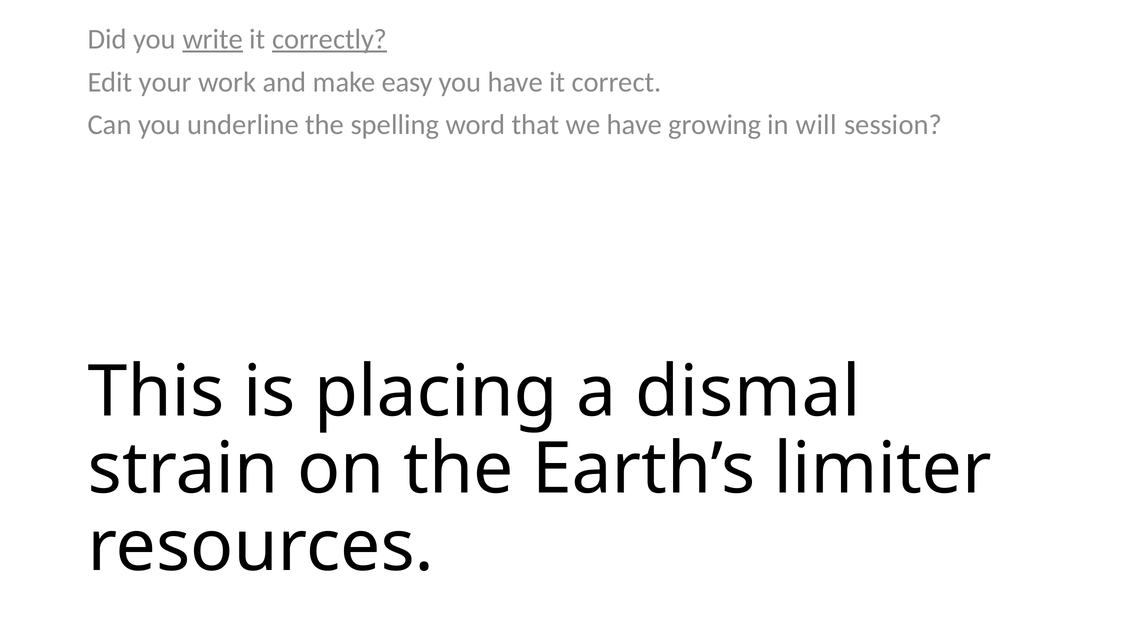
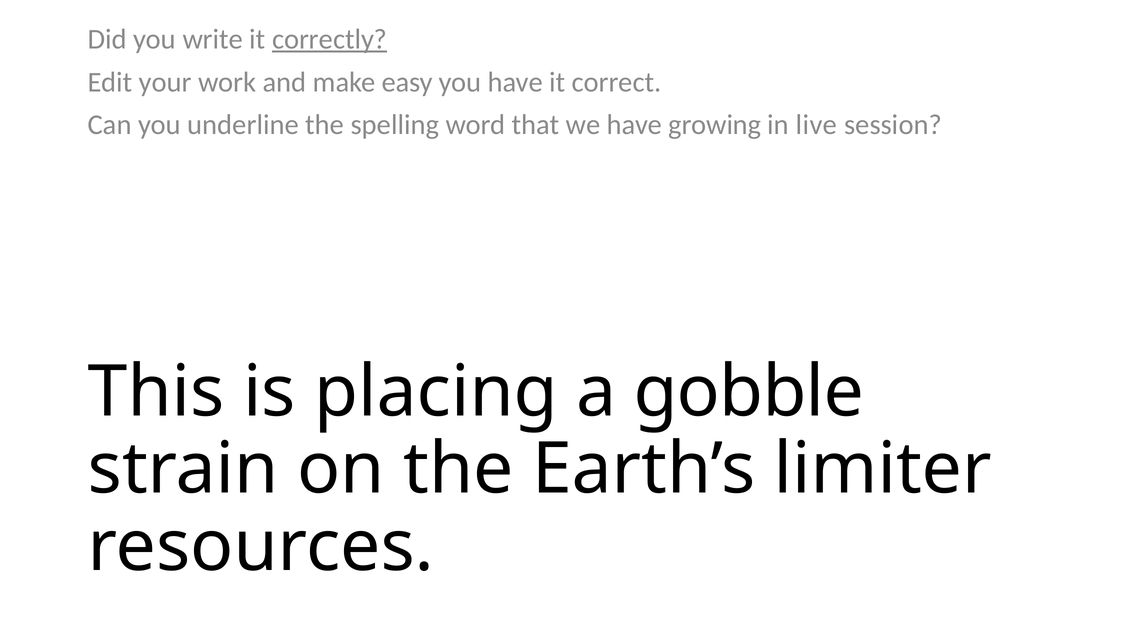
write underline: present -> none (213, 39)
will: will -> live (816, 125)
dismal: dismal -> gobble (749, 392)
